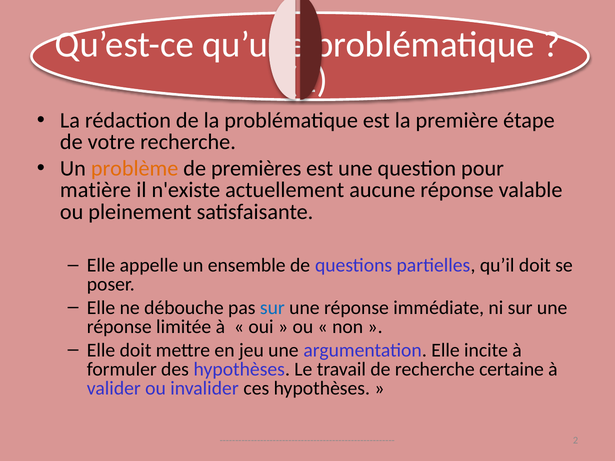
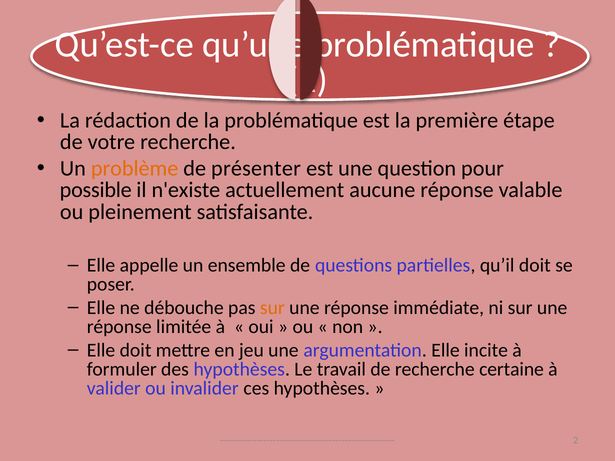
premières: premières -> présenter (256, 169)
matière: matière -> possible (96, 190)
sur colour: blue -> orange (272, 308)
